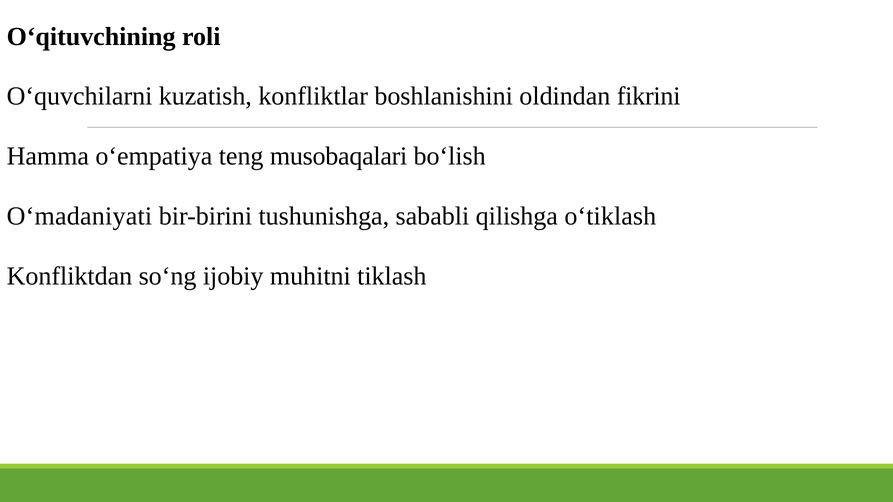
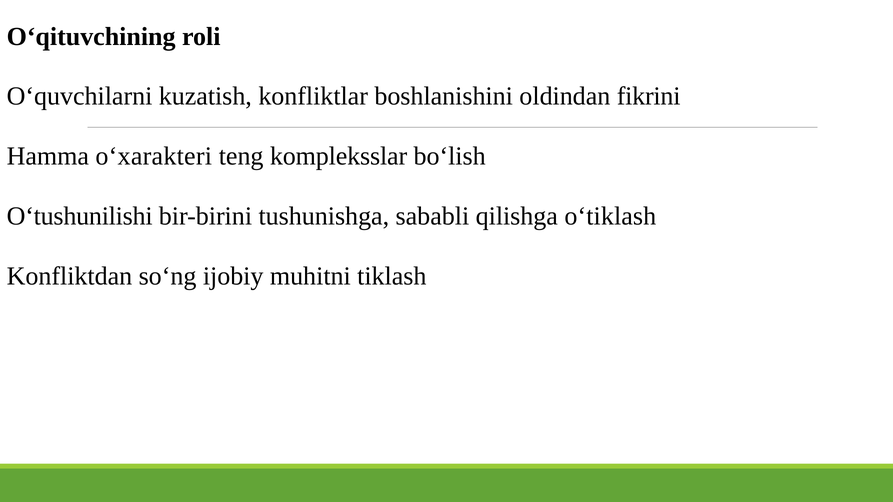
o‘empatiya: o‘empatiya -> o‘xarakteri (154, 156)
musobaqalari: musobaqalari -> kompleksslar (339, 156)
O‘madaniyati: O‘madaniyati -> O‘tushunilishi (80, 216)
